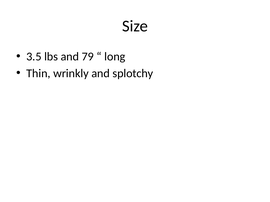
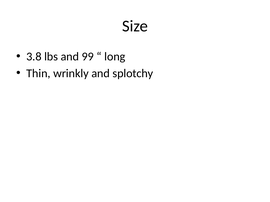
3.5: 3.5 -> 3.8 (34, 57)
79: 79 -> 99 (88, 57)
